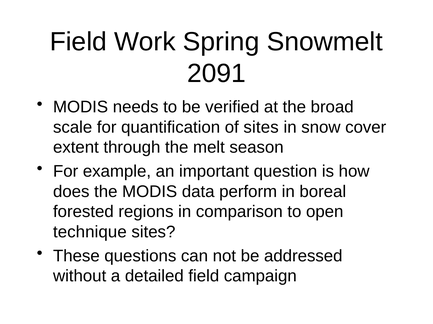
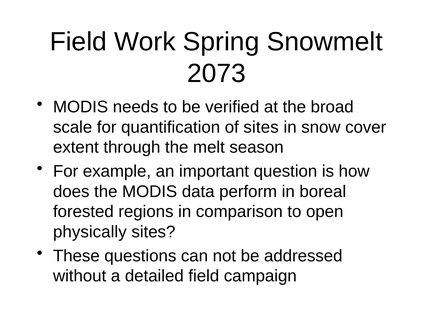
2091: 2091 -> 2073 (216, 74)
technique: technique -> physically (90, 232)
